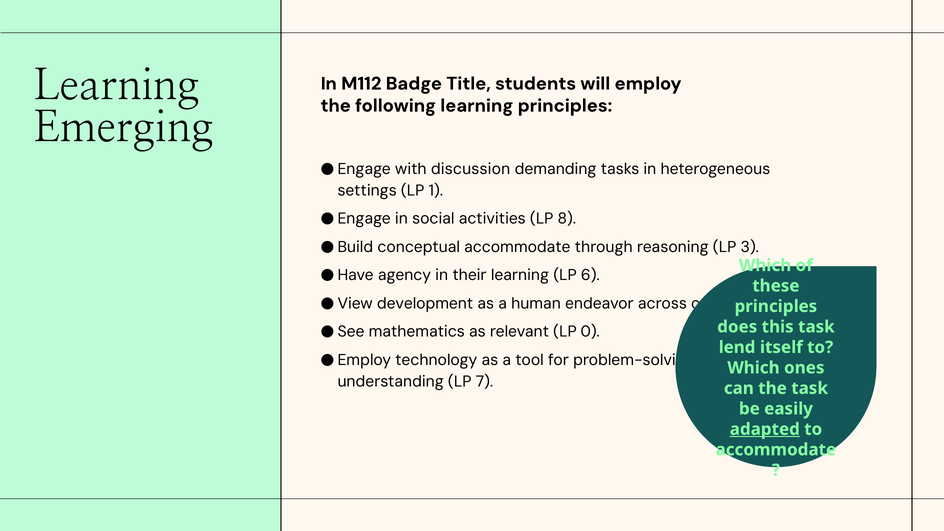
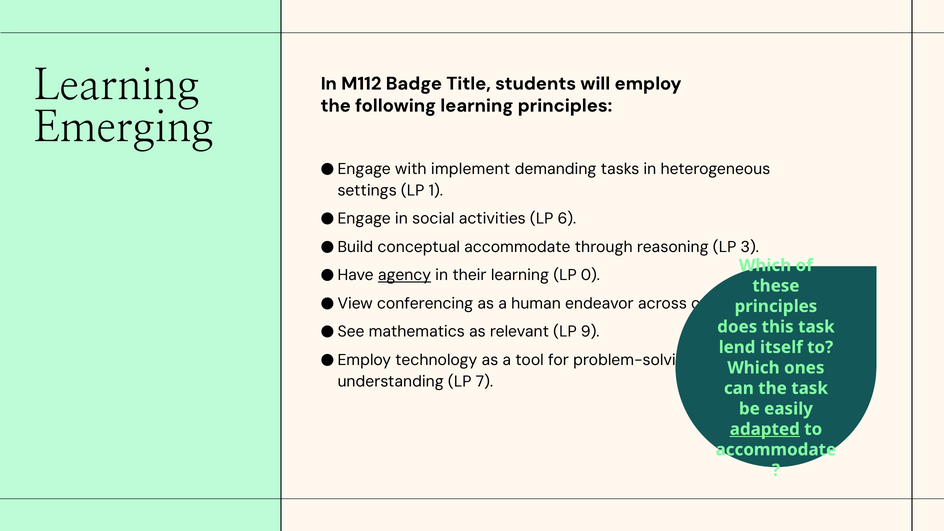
discussion: discussion -> implement (471, 169)
8: 8 -> 6 (567, 219)
agency underline: none -> present (404, 275)
6: 6 -> 0 (590, 275)
development: development -> conferencing (425, 304)
0: 0 -> 9 (590, 332)
